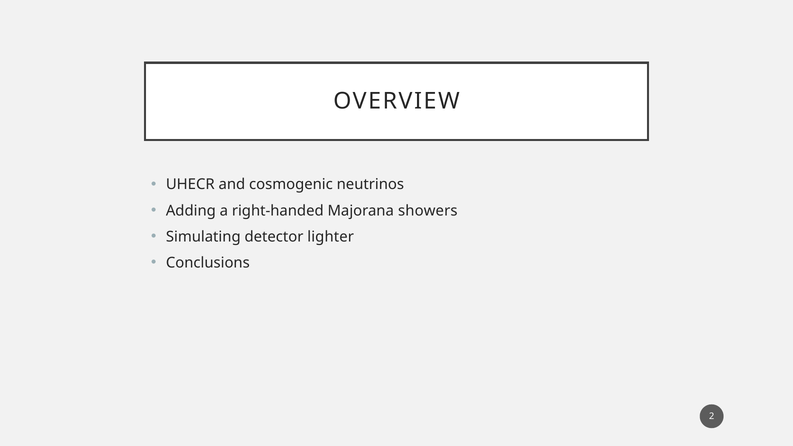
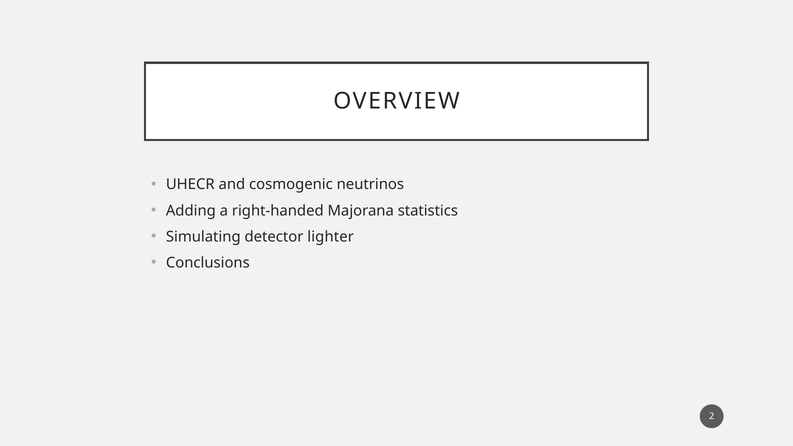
showers: showers -> statistics (428, 211)
